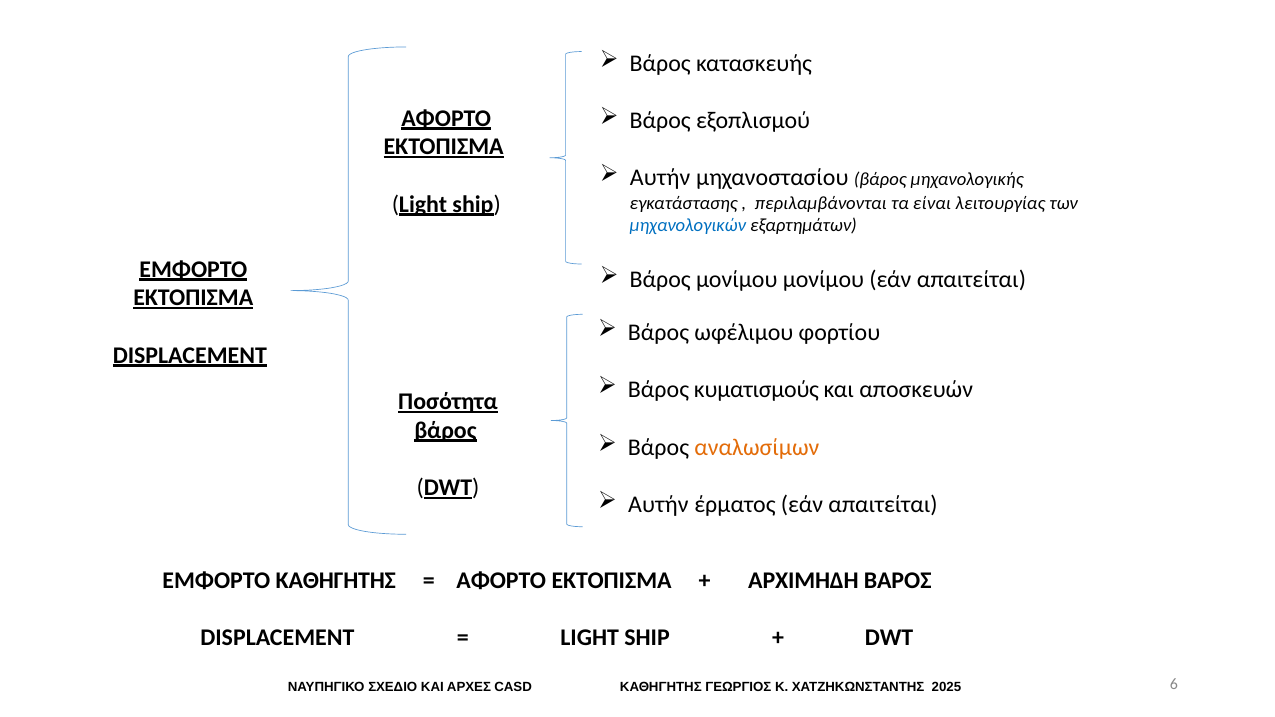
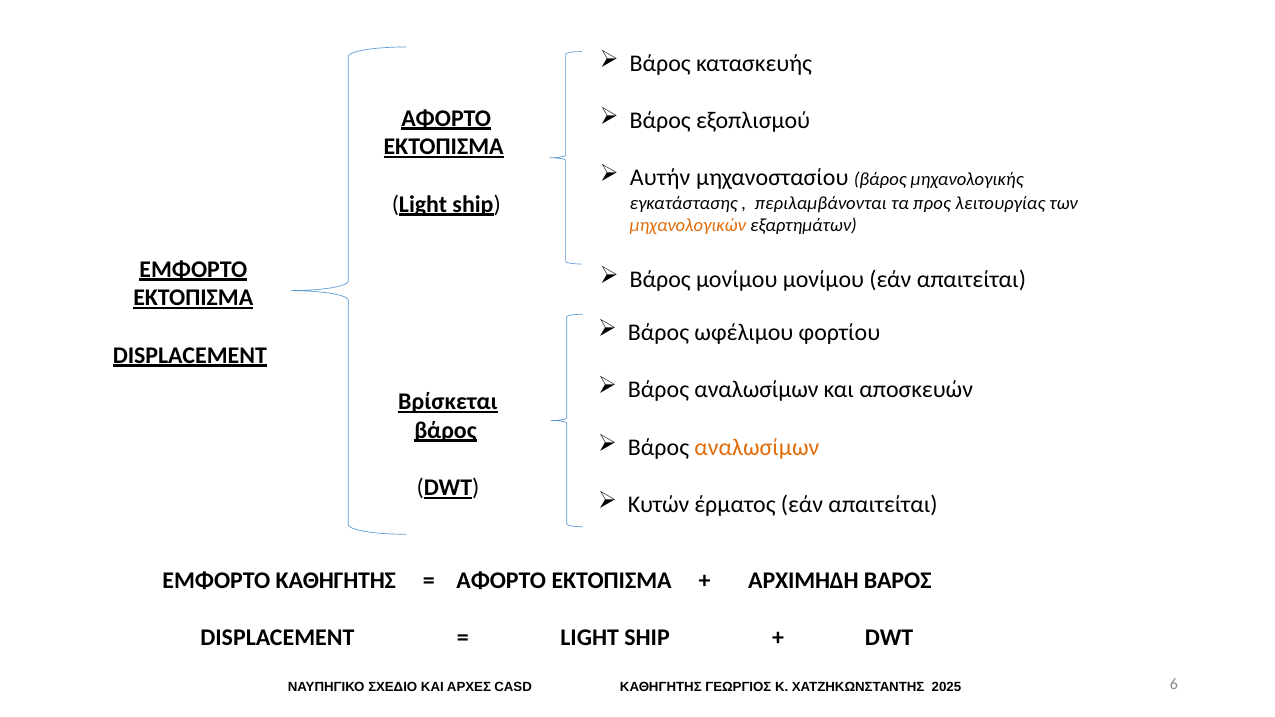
είναι: είναι -> προς (932, 203)
μηχανολογικών colour: blue -> orange (688, 225)
κυματισμούς: κυματισμούς -> αναλωσίμων (756, 390)
Ποσότητα: Ποσότητα -> Βρίσκεται (448, 402)
Αυτήν: Αυτήν -> Κυτών (659, 505)
